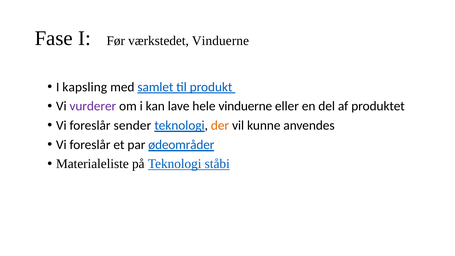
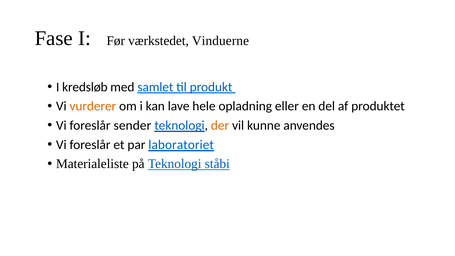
kapsling: kapsling -> kredsløb (85, 87)
vurderer colour: purple -> orange (93, 106)
hele vinduerne: vinduerne -> opladning (245, 106)
ødeområder: ødeområder -> laboratoriet (181, 145)
